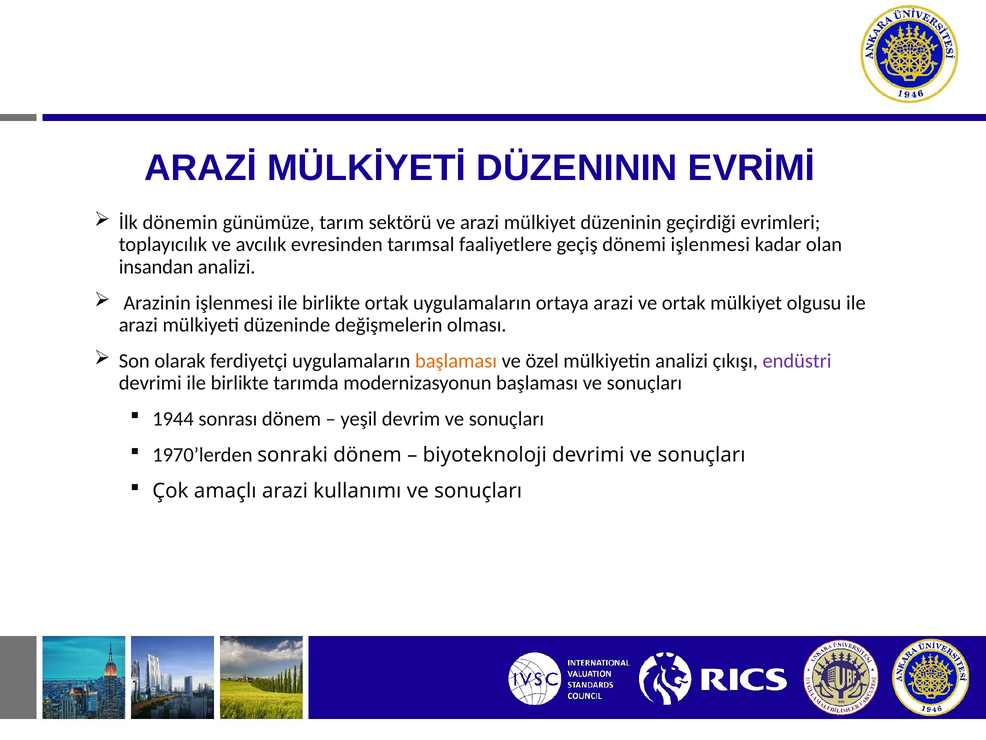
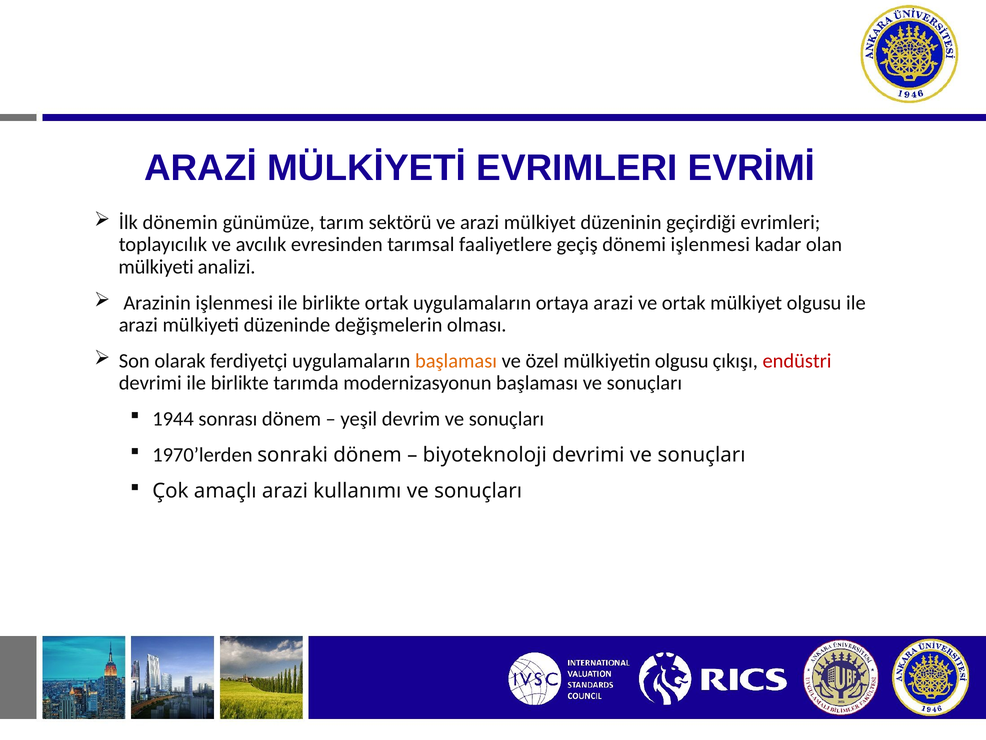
MÜLKİYETİ DÜZENININ: DÜZENININ -> EVRIMLERI (577, 168)
insandan: insandan -> mülkiyeti (156, 267)
mülkiyetin analizi: analizi -> olgusu (682, 361)
endüstri colour: purple -> red (797, 361)
